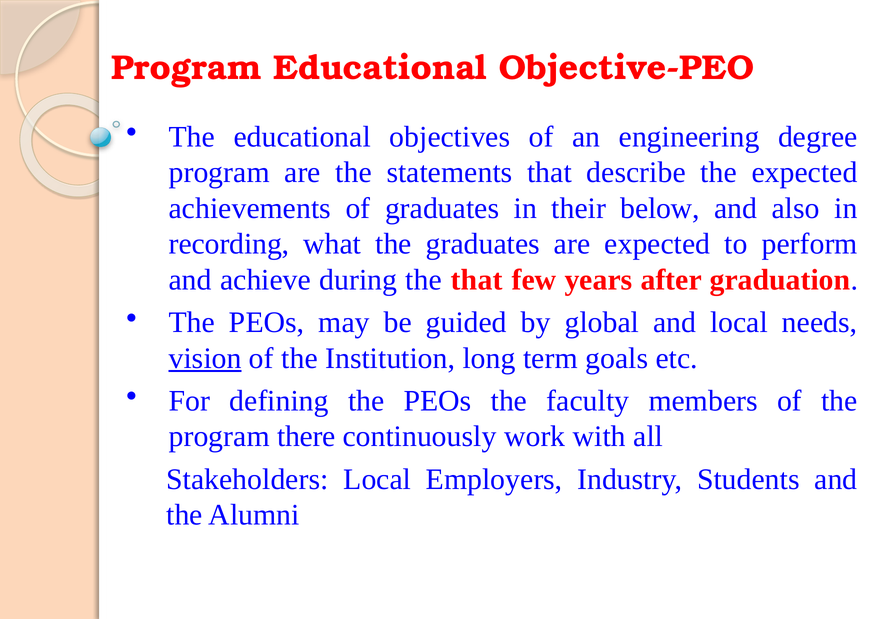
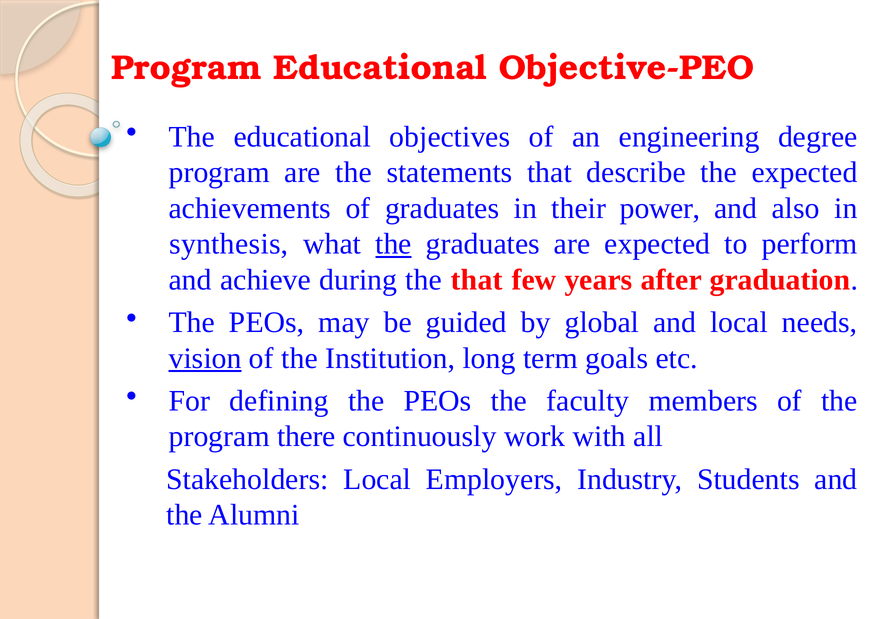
below: below -> power (660, 208)
recording: recording -> synthesis (229, 244)
the underline: none -> present (393, 244)
